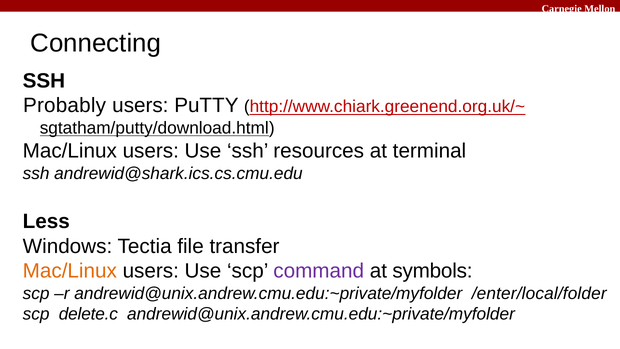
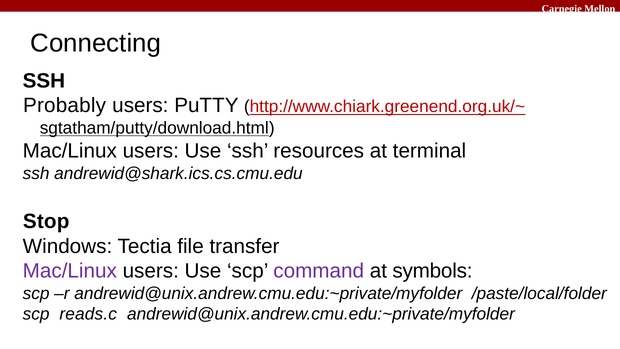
Less: Less -> Stop (46, 221)
Mac/Linux colour: orange -> purple (70, 271)
/enter/local/folder: /enter/local/folder -> /paste/local/folder (539, 293)
delete.c: delete.c -> reads.c (88, 314)
